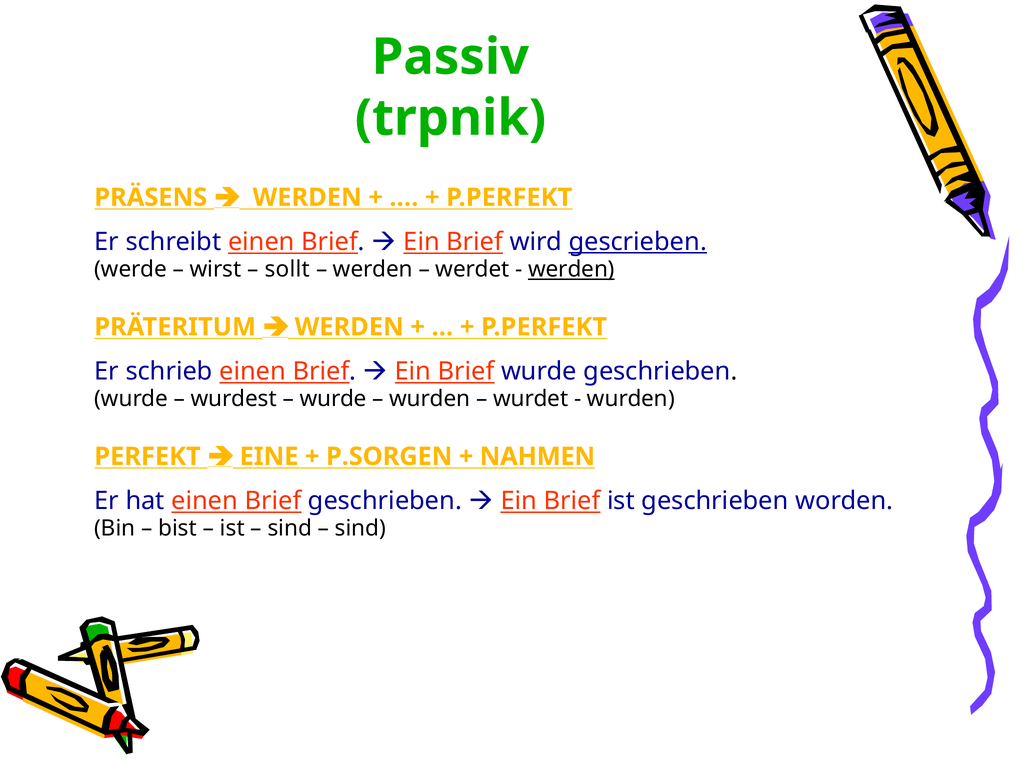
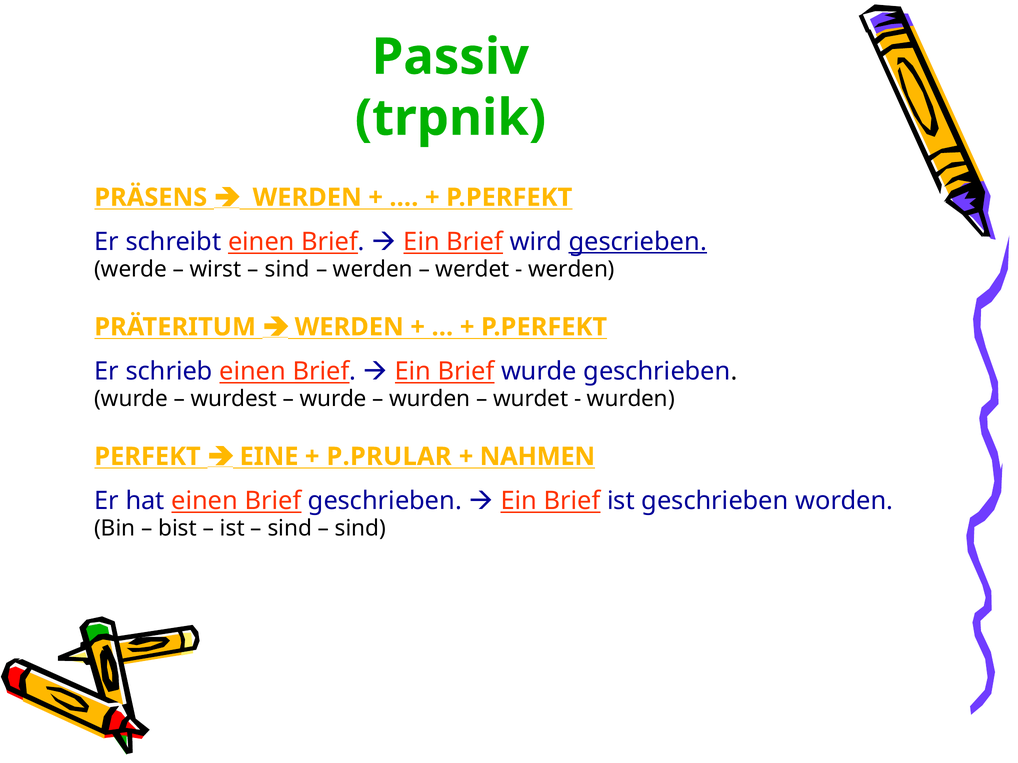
sollt: sollt -> sind (287, 270)
werden underline: present -> none (571, 270)
P.SORGEN: P.SORGEN -> P.PRULAR (389, 457)
